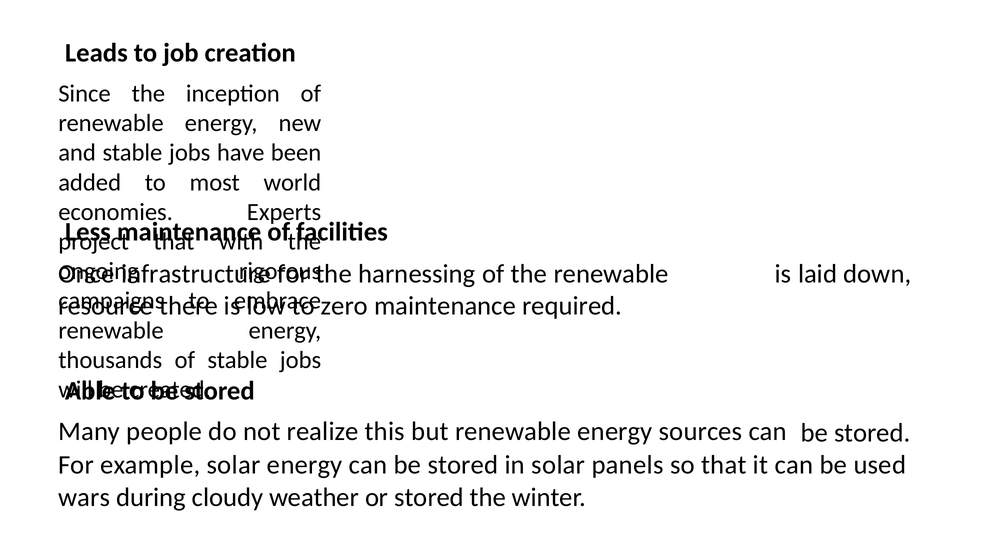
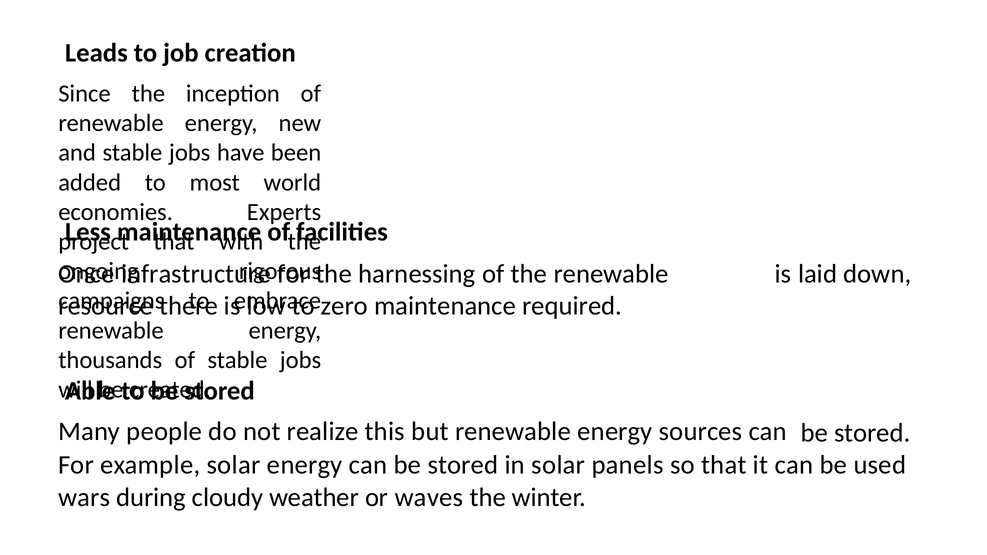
or stored: stored -> waves (429, 498)
